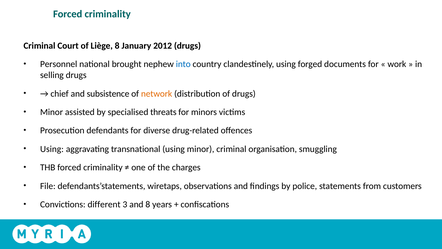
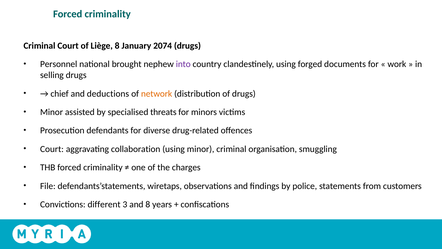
2012: 2012 -> 2074 (163, 46)
into colour: blue -> purple (183, 64)
subsistence: subsistence -> deductions (108, 94)
Using: Using -> Court (52, 149)
transnational: transnational -> collaboration (136, 149)
